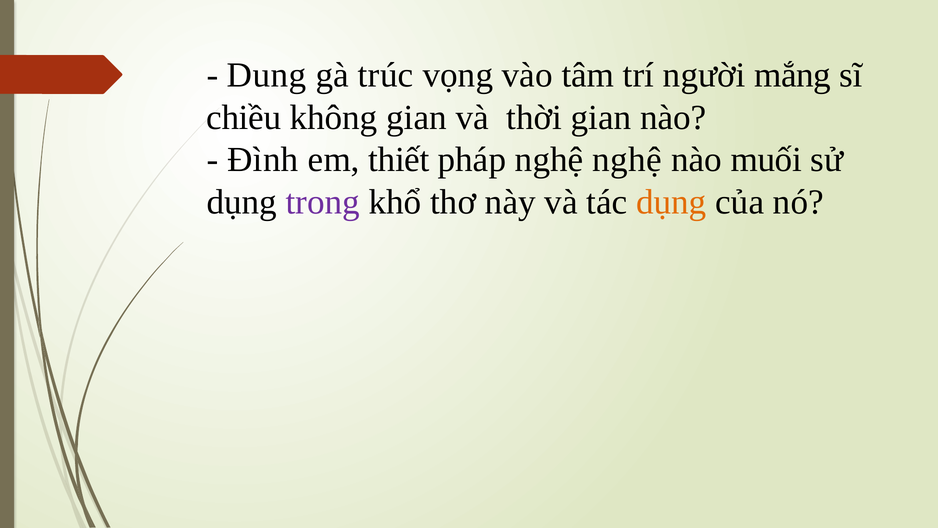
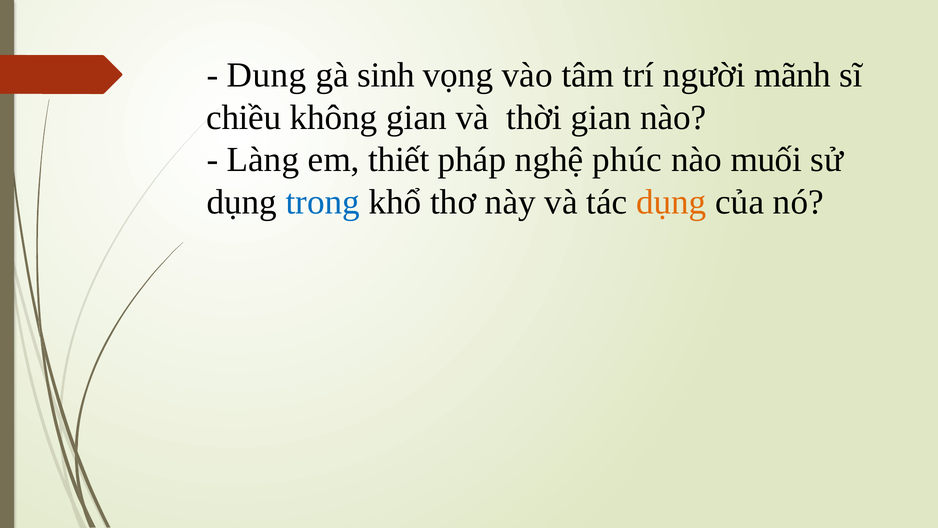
trúc: trúc -> sinh (386, 75)
mắng: mắng -> mãnh (793, 75)
Đình: Đình -> Làng (263, 160)
nghệ nghệ: nghệ -> phúc (627, 160)
trong colour: purple -> blue (323, 202)
